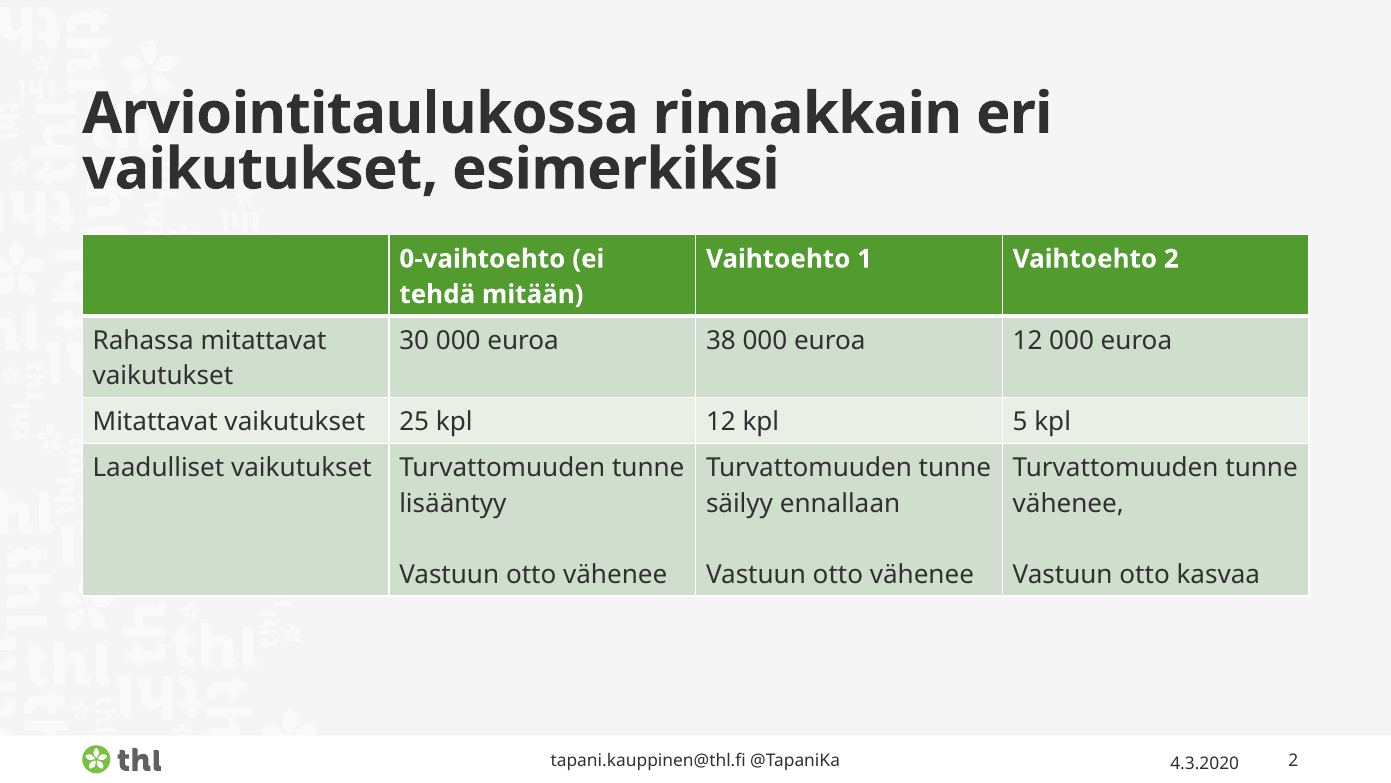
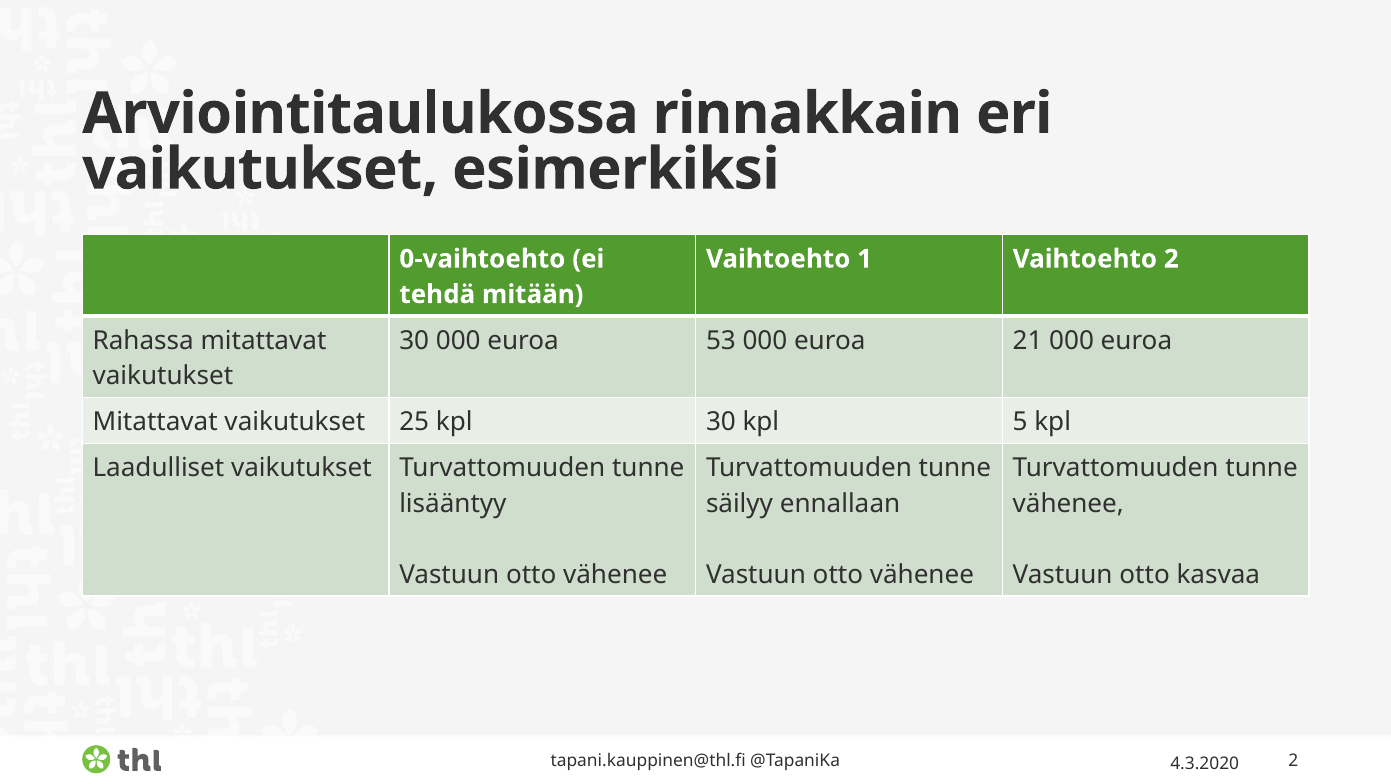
38: 38 -> 53 (721, 340)
euroa 12: 12 -> 21 (1028, 340)
kpl 12: 12 -> 30 (721, 422)
